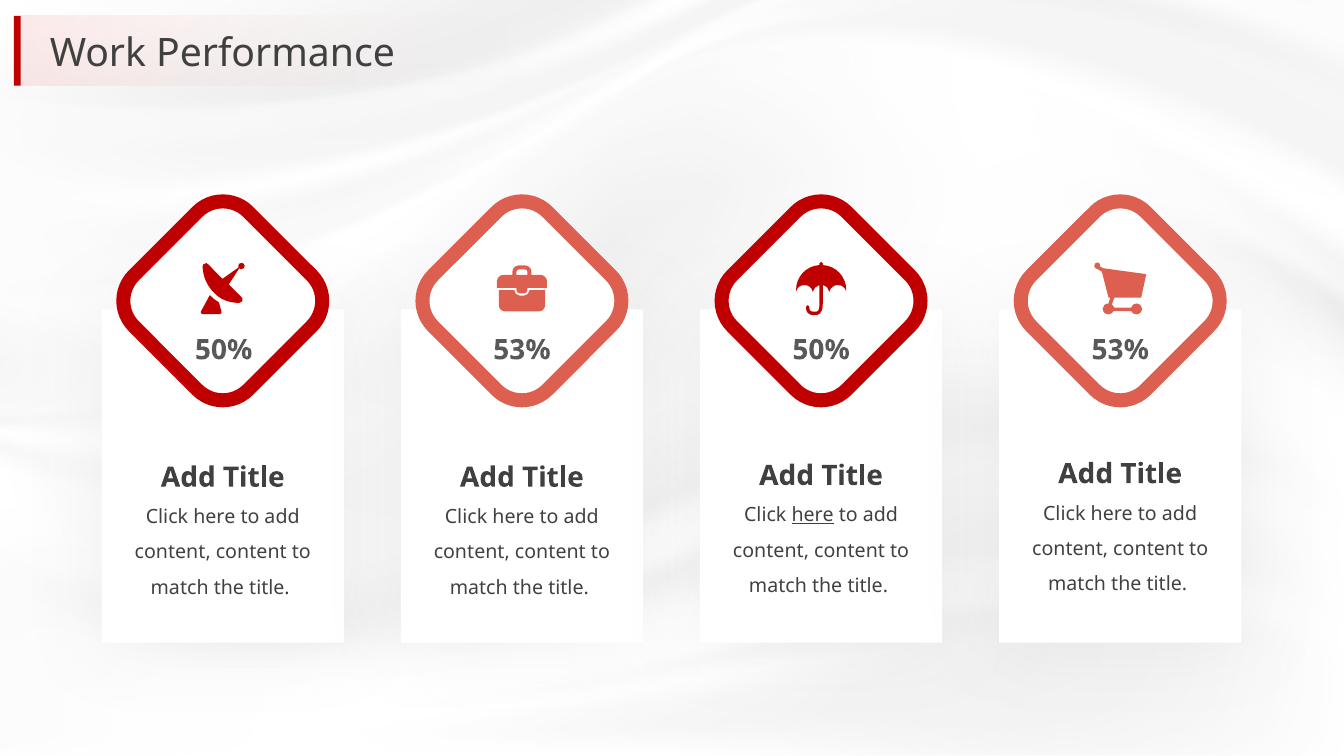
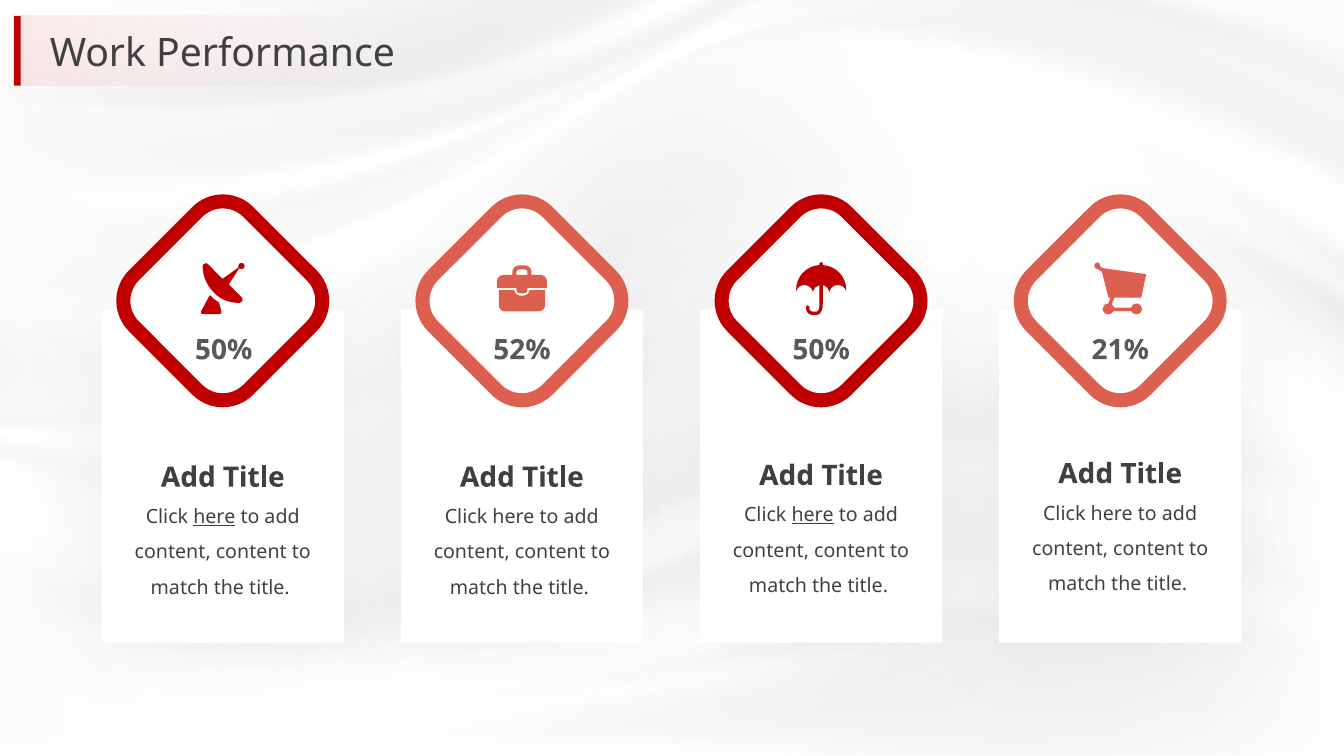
53%: 53% -> 52% (522, 350)
50% 53%: 53% -> 21% (1120, 350)
here underline: none -> present (214, 517)
